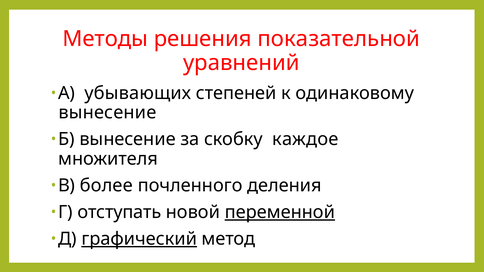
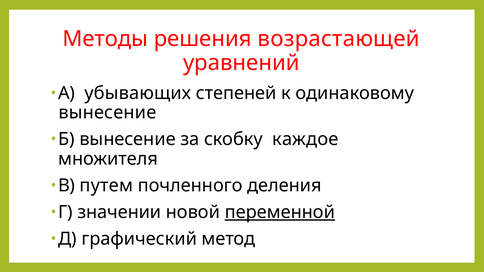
показательной: показательной -> возрастающей (339, 39)
более: более -> путем (106, 186)
отступать: отступать -> значении (119, 212)
графический underline: present -> none (139, 239)
